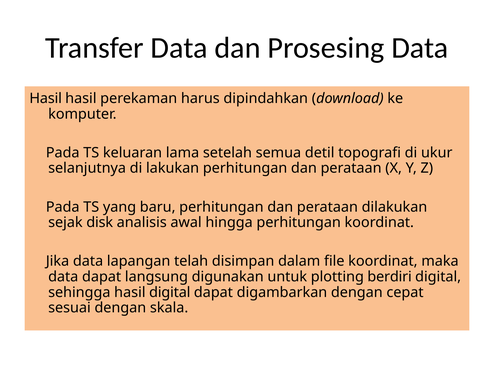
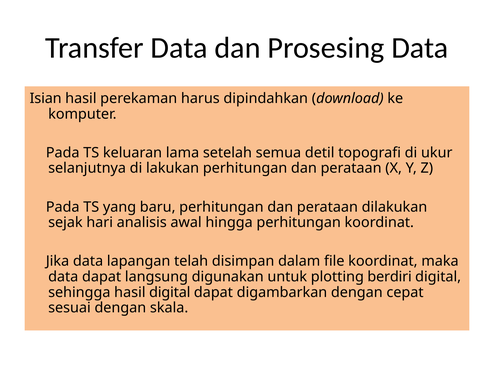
Hasil: Hasil -> Isian (46, 99)
disk: disk -> hari (100, 223)
